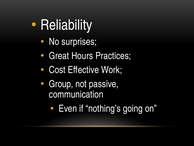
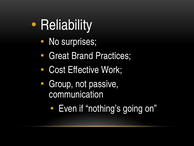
Hours: Hours -> Brand (82, 56)
